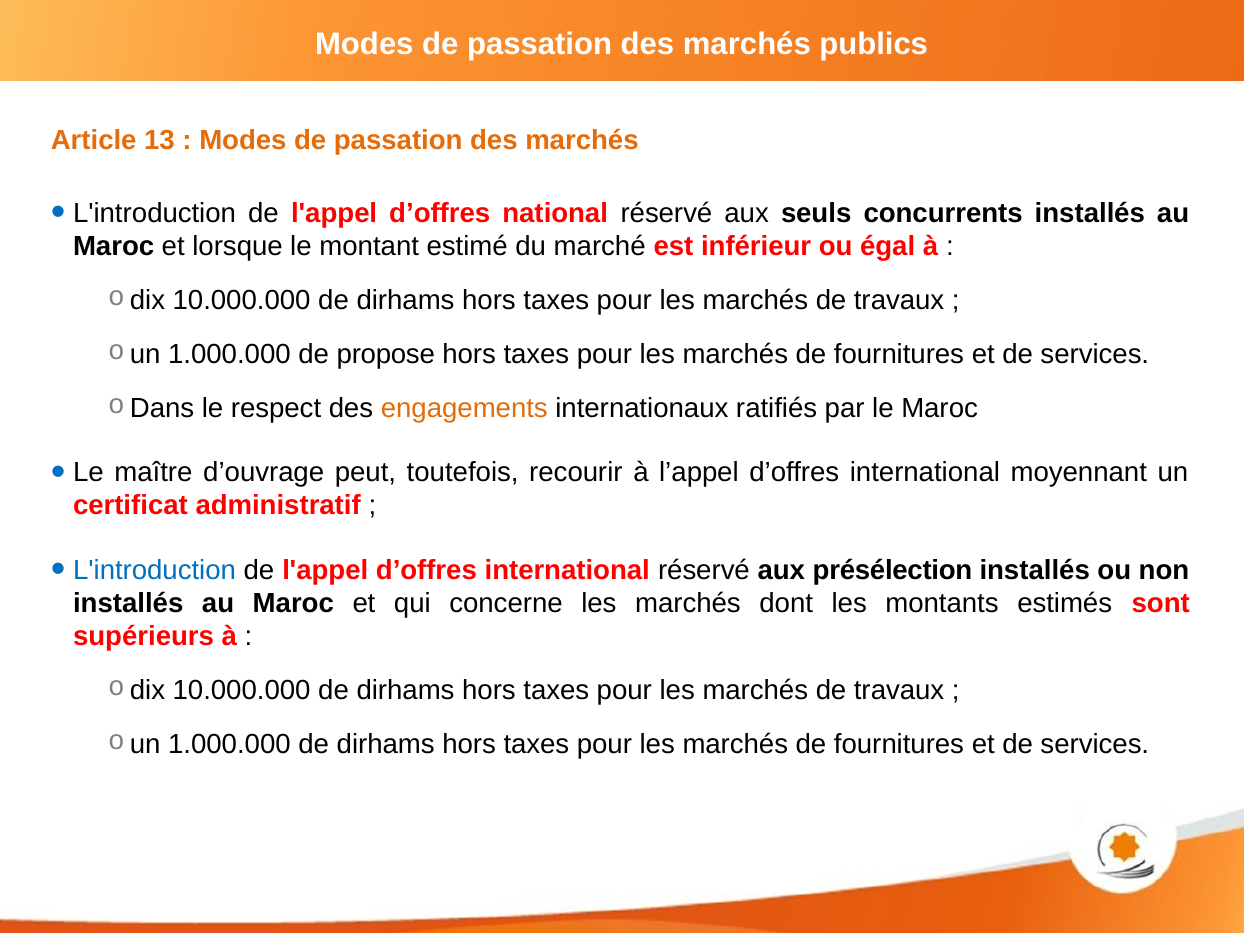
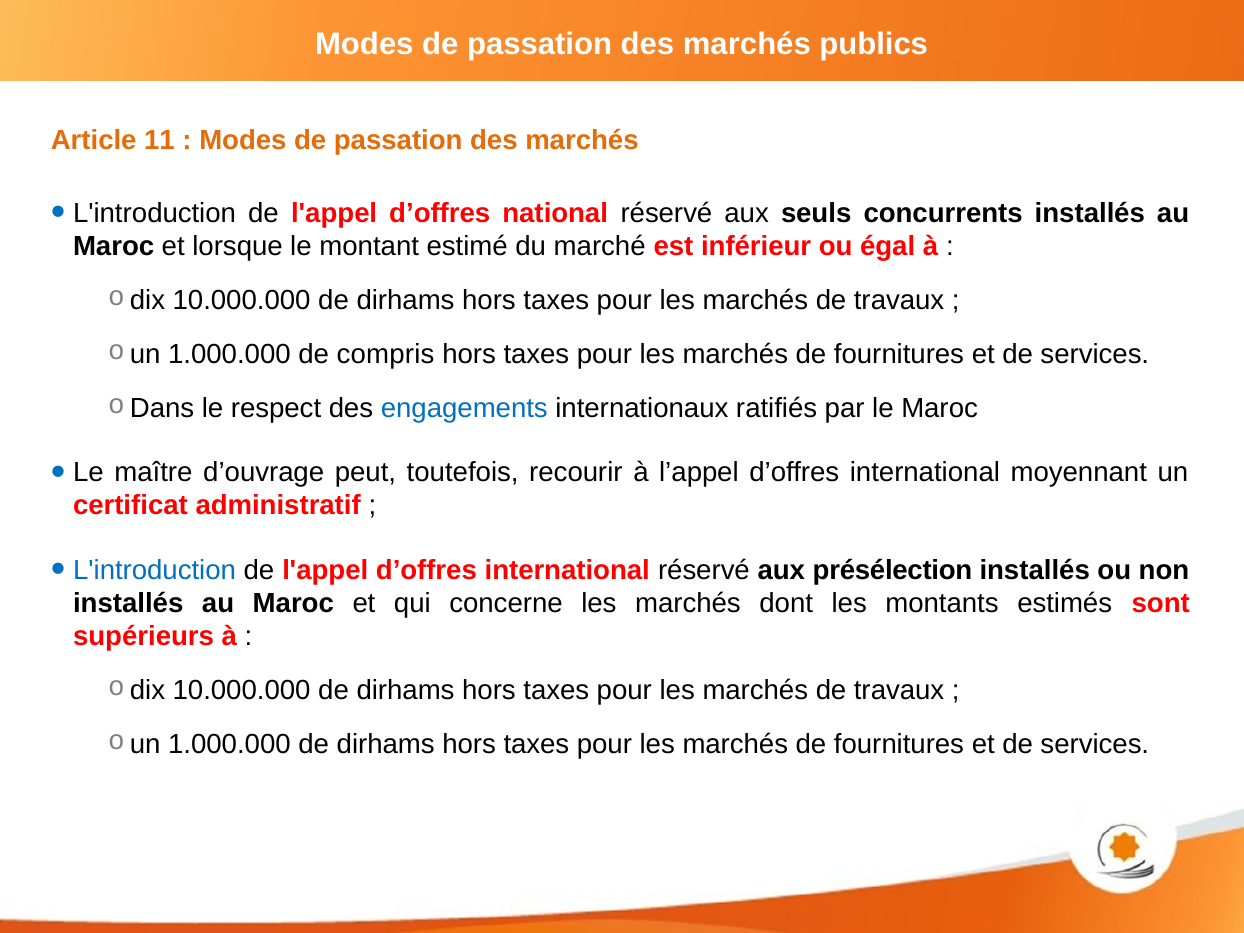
13: 13 -> 11 (159, 141)
propose: propose -> compris (386, 354)
engagements colour: orange -> blue (464, 408)
